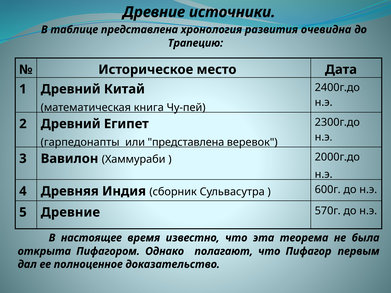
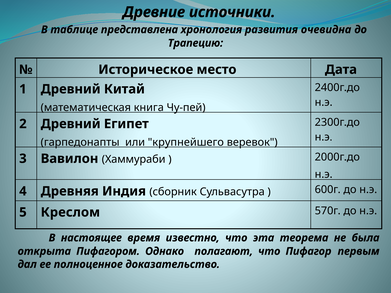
или представлена: представлена -> крупнейшего (186, 142)
5 Древние: Древние -> Креслом (70, 212)
